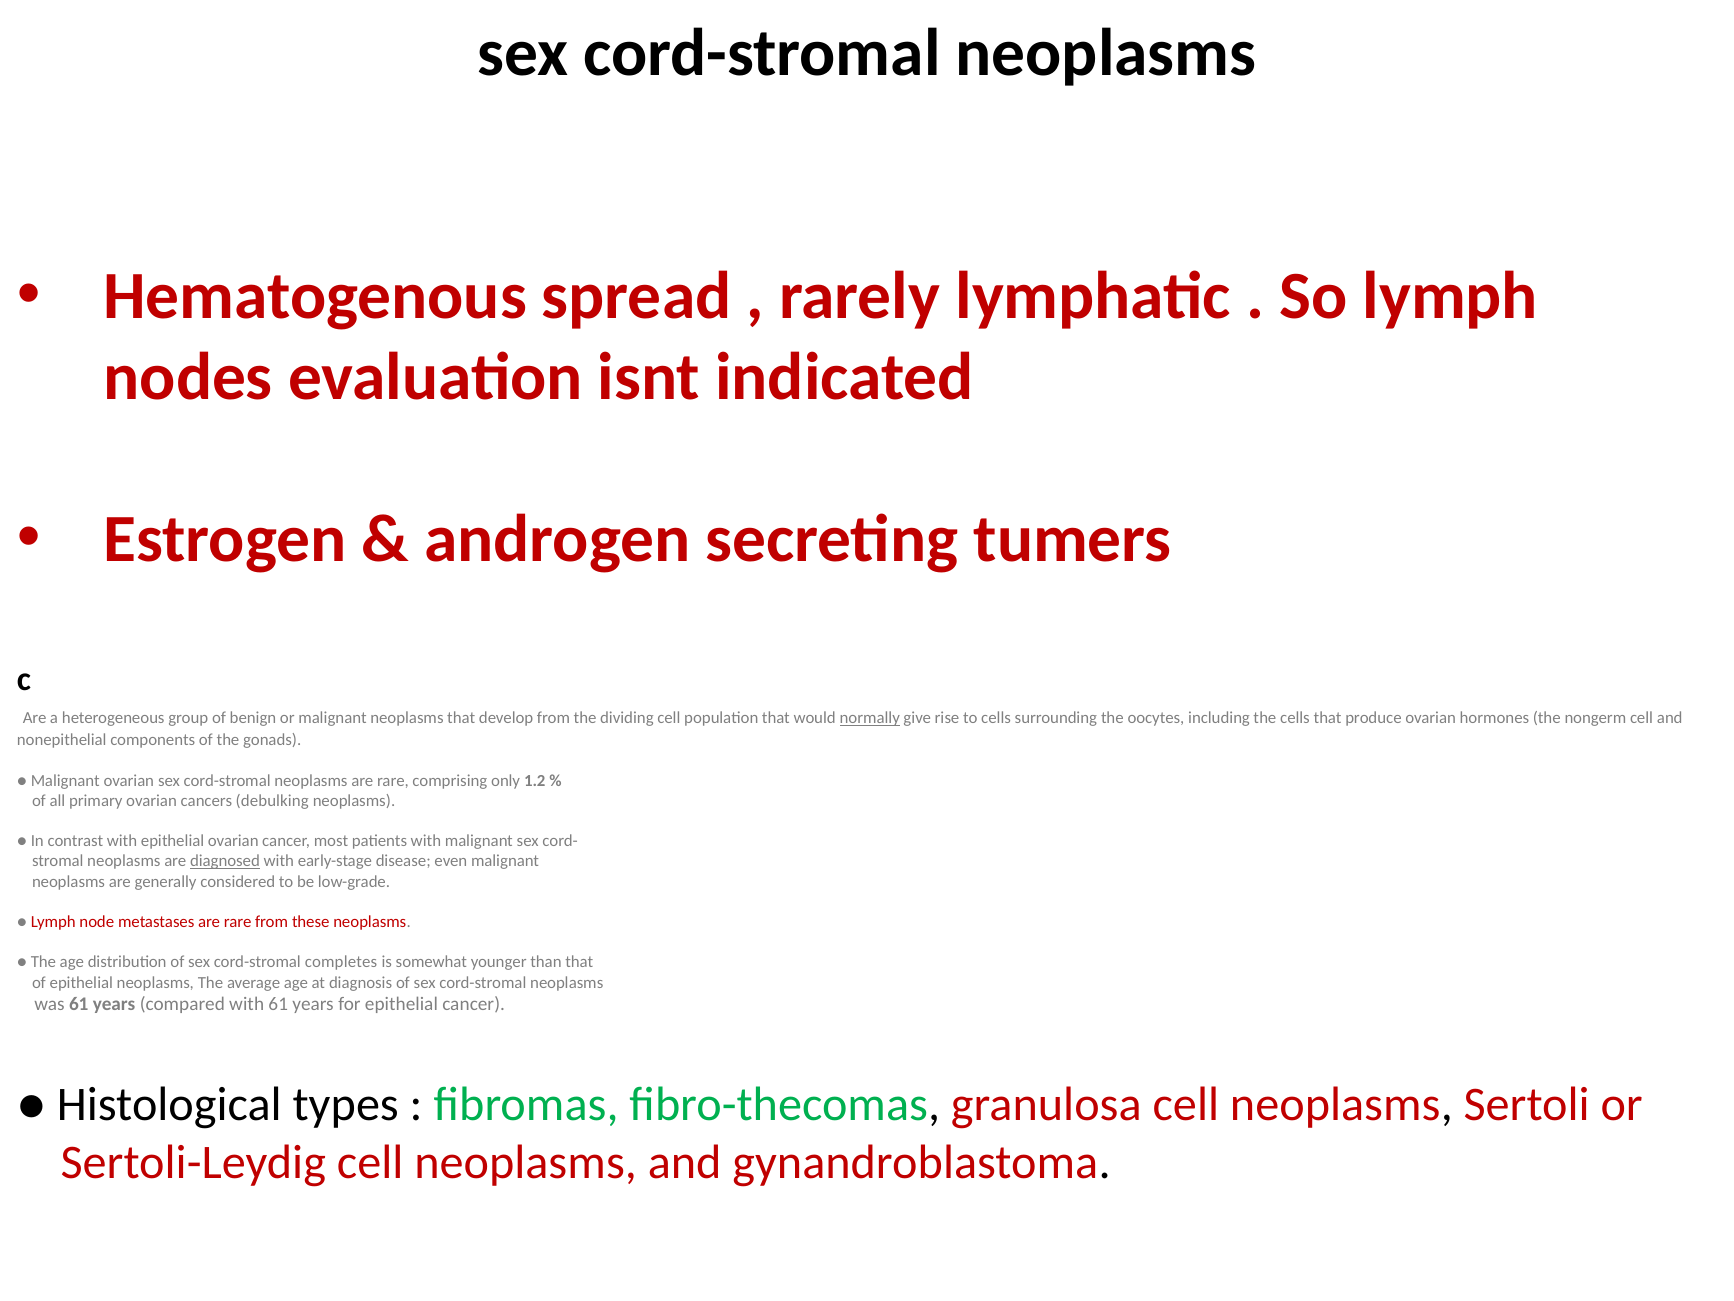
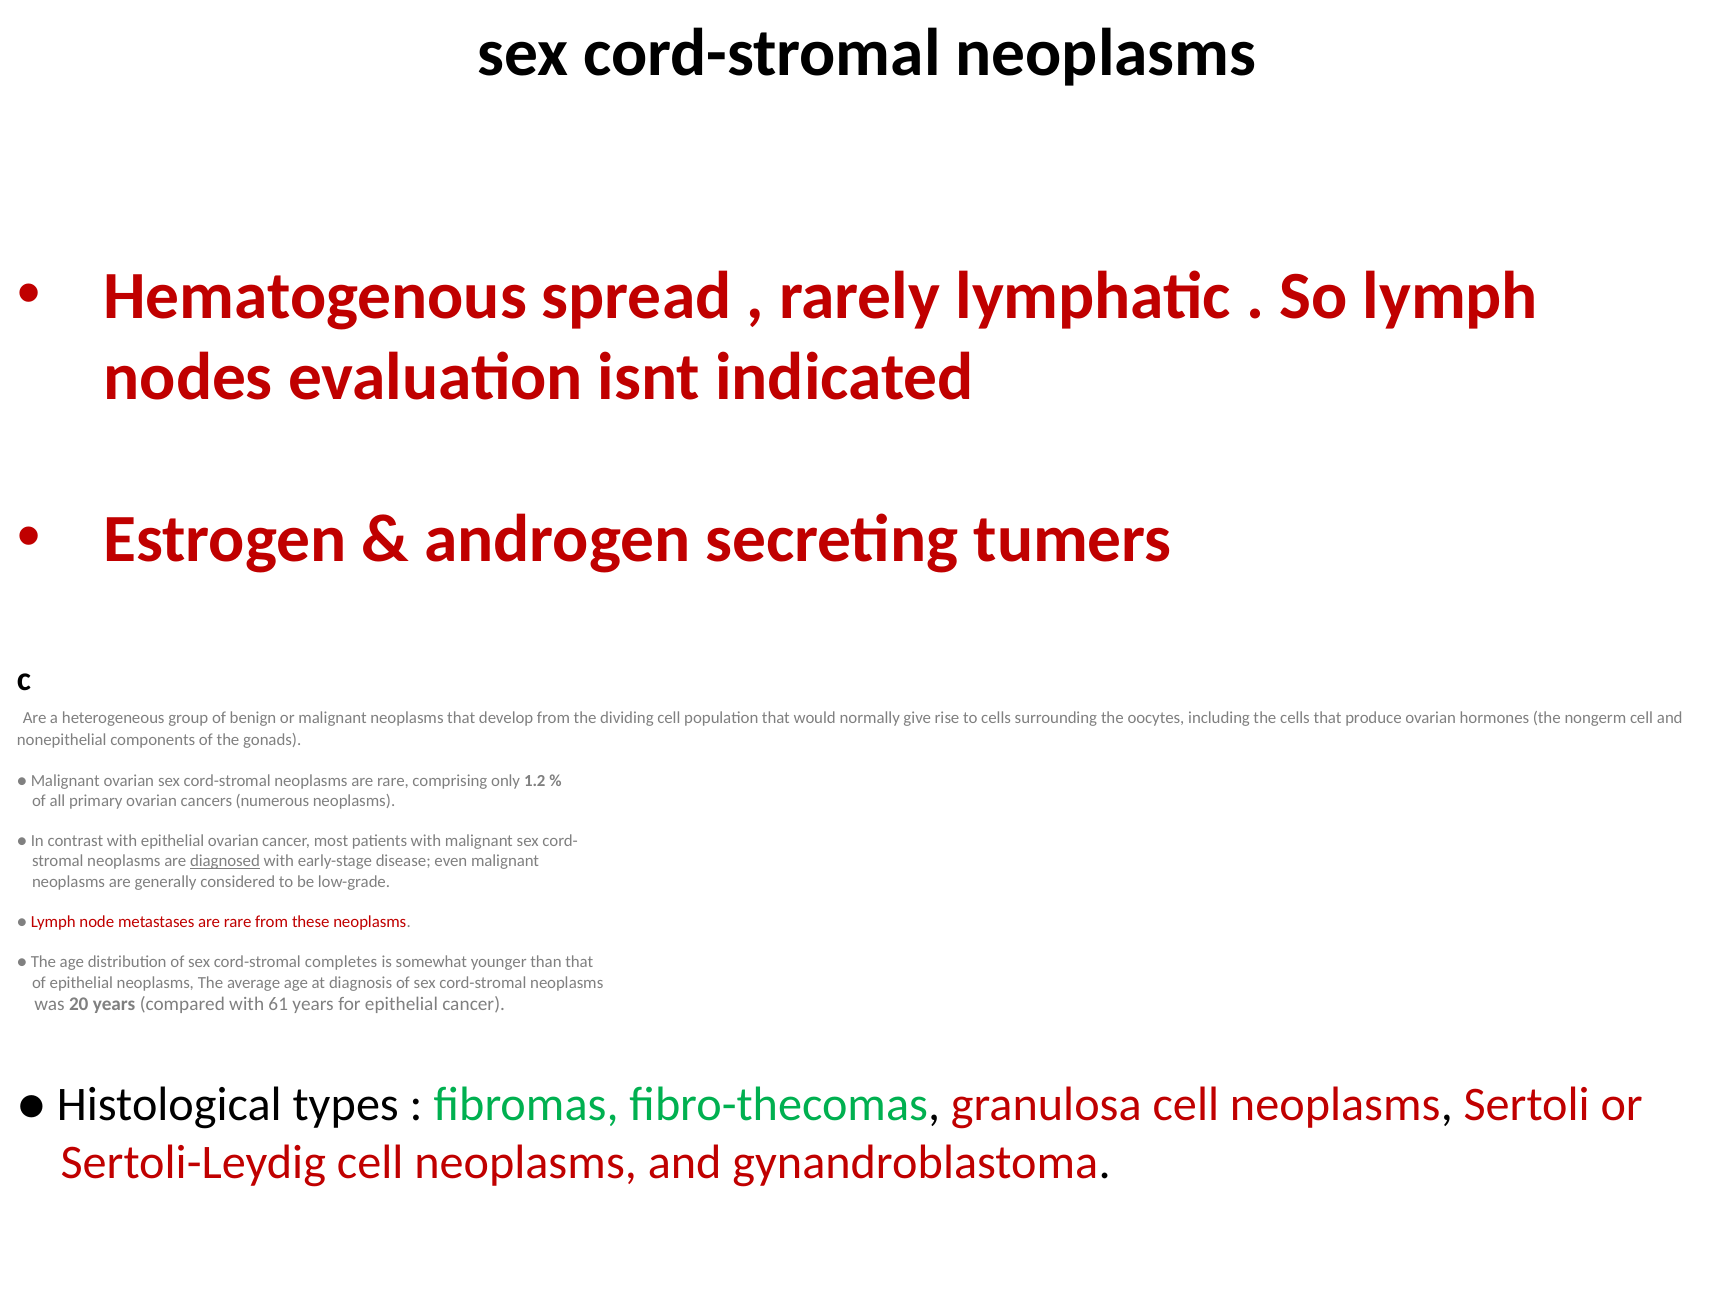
normally underline: present -> none (870, 718)
debulking: debulking -> numerous (272, 800)
was 61: 61 -> 20 (79, 1004)
